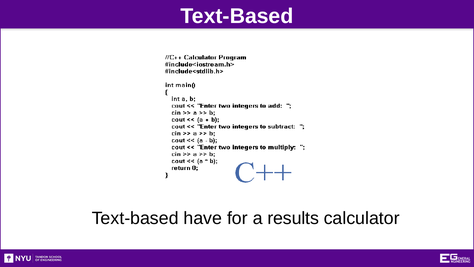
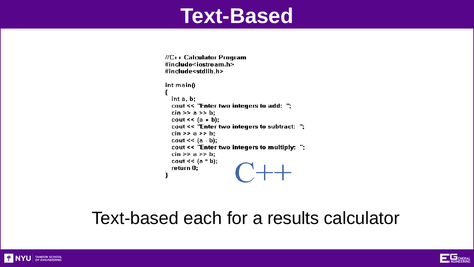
have: have -> each (203, 218)
